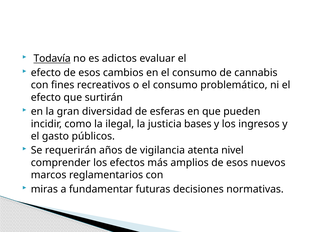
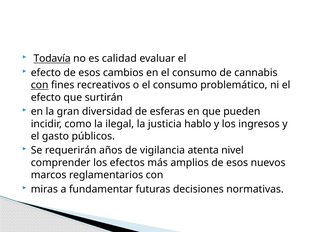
adictos: adictos -> calidad (119, 58)
con underline: none -> present (40, 85)
bases: bases -> hablo (198, 124)
